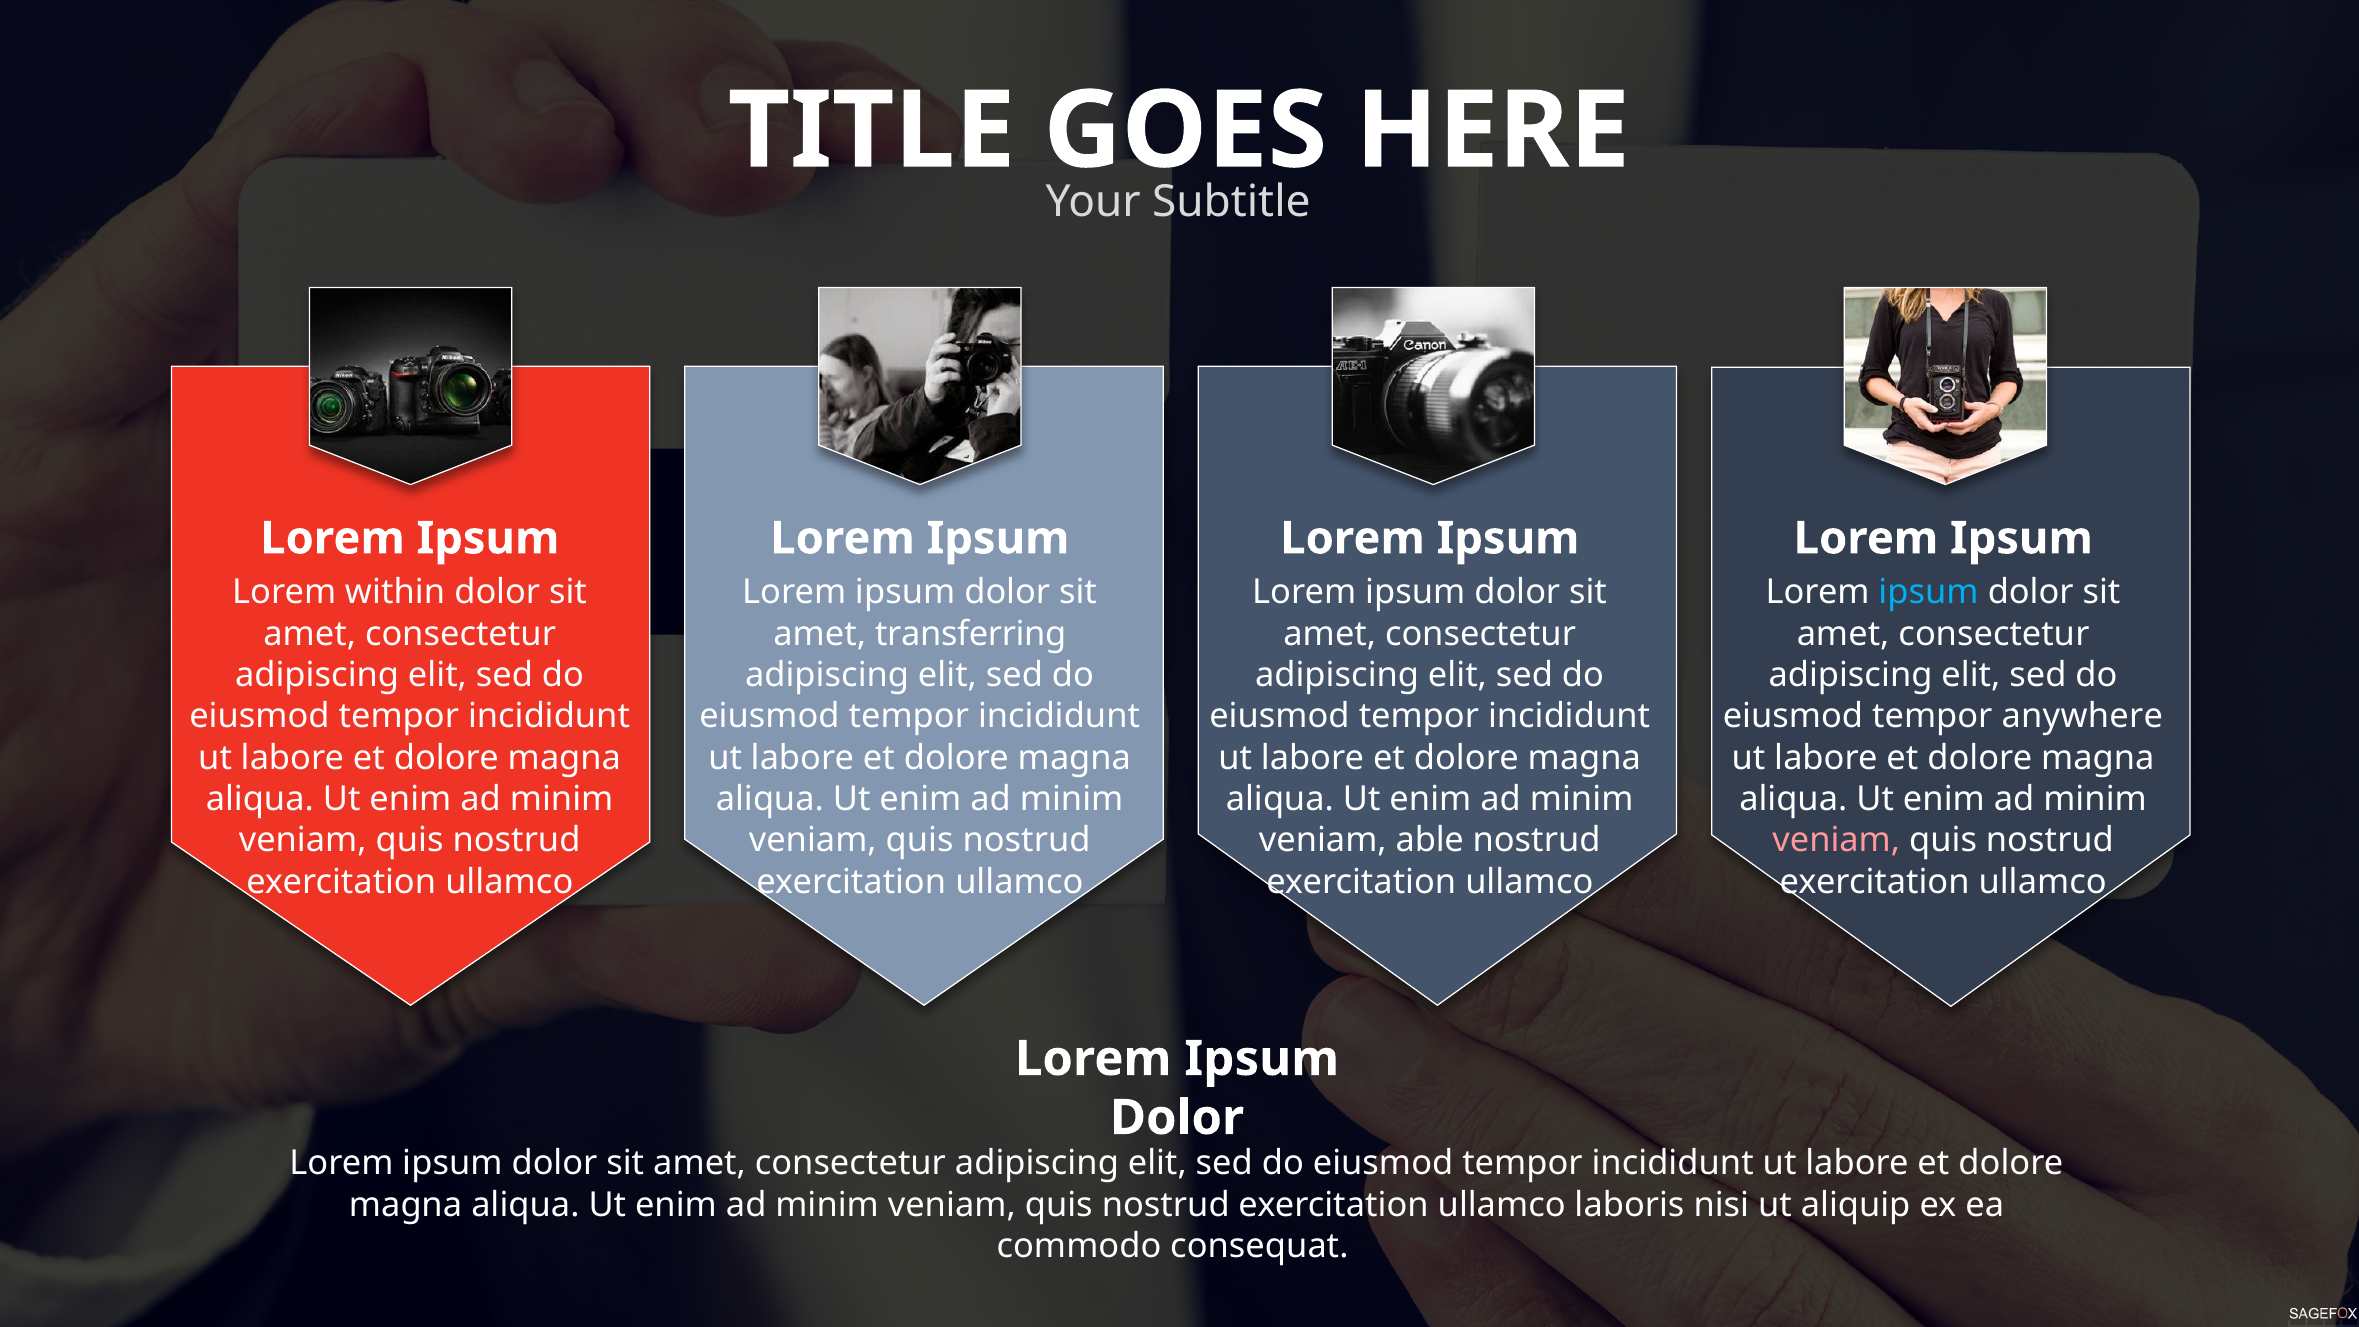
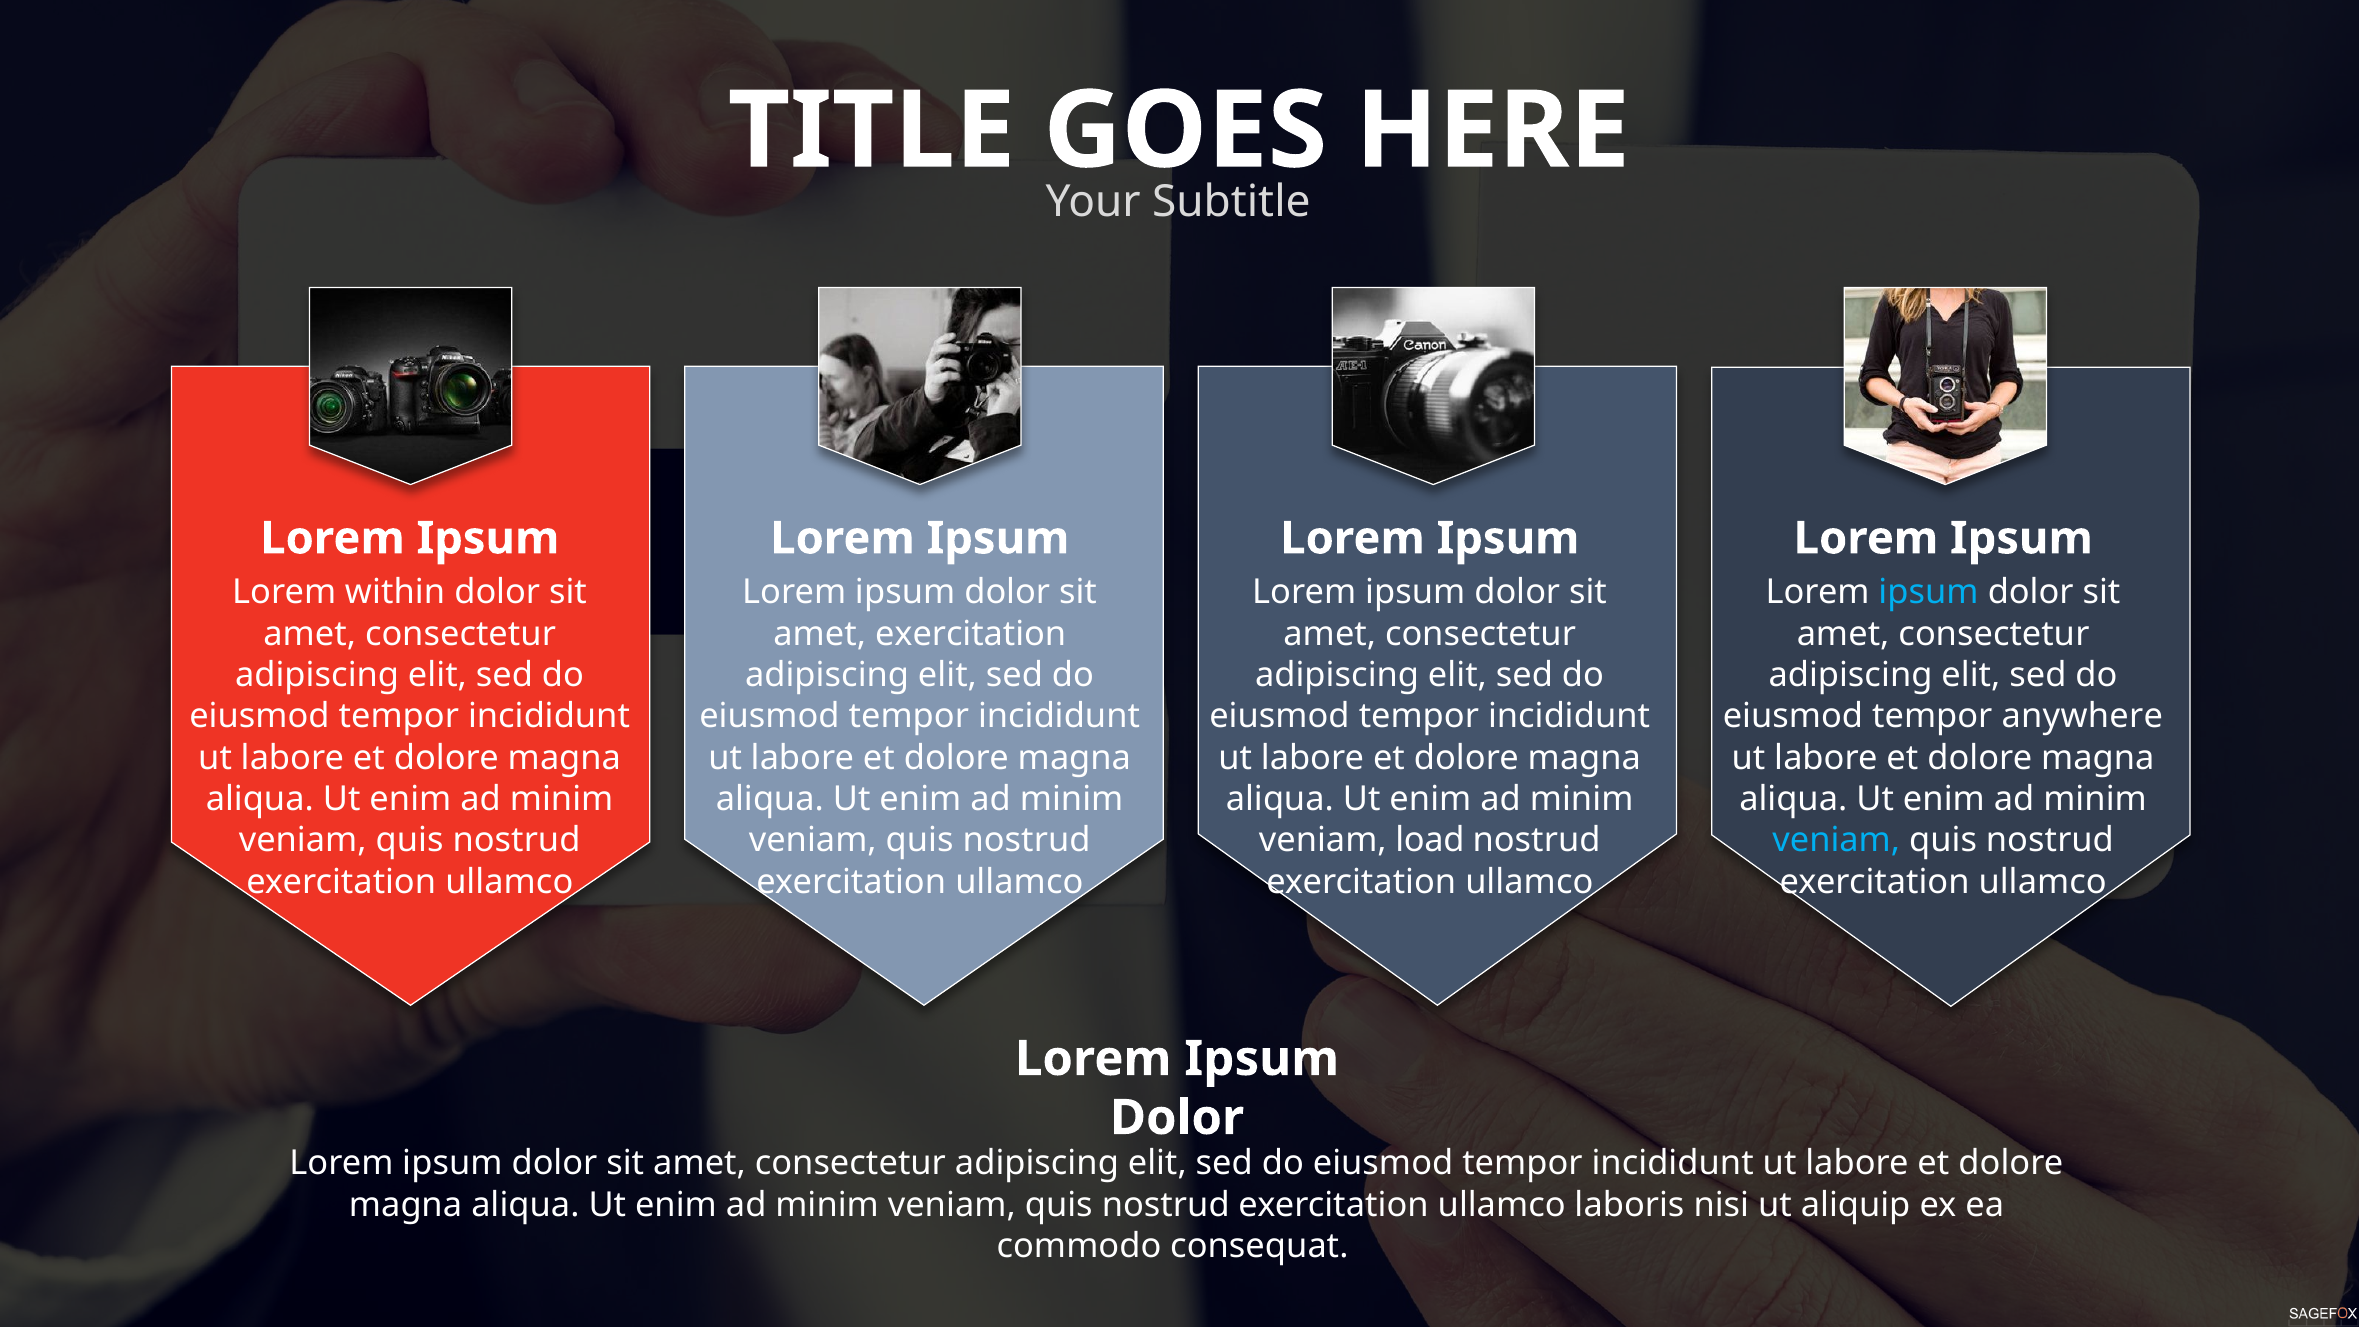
amet transferring: transferring -> exercitation (971, 634)
able: able -> load (1430, 840)
veniam colour: pink -> light blue (1836, 840)
